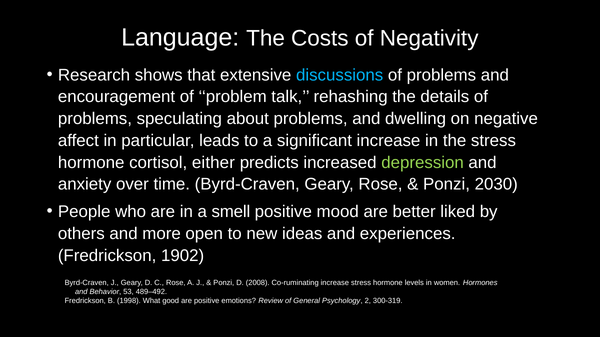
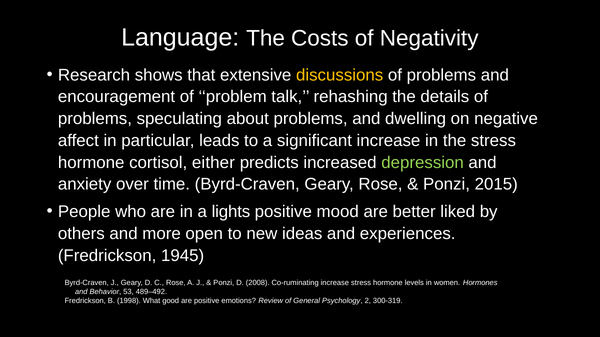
discussions colour: light blue -> yellow (340, 75)
2030: 2030 -> 2015 (496, 185)
smell: smell -> lights (231, 212)
1902: 1902 -> 1945 (183, 256)
